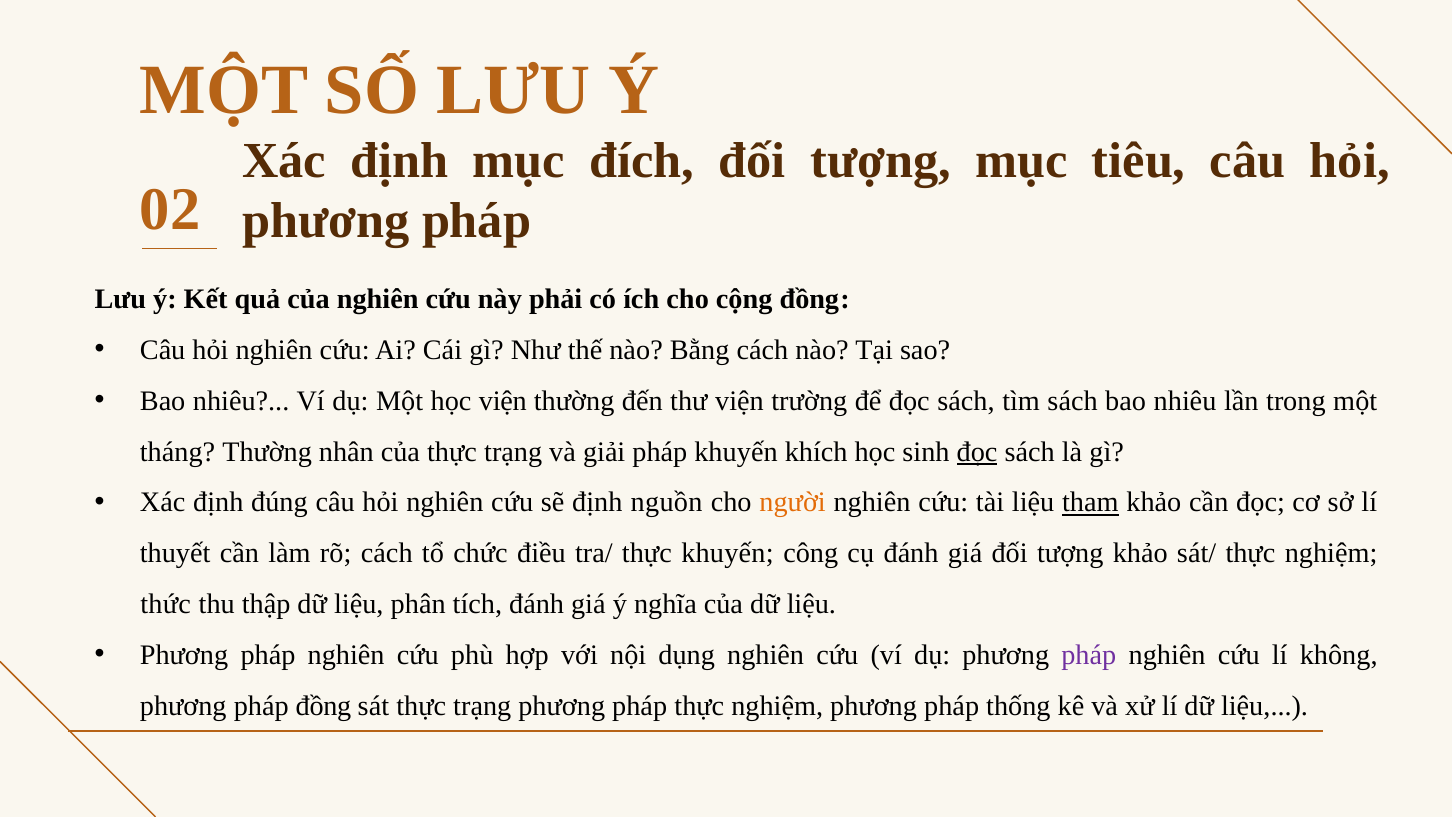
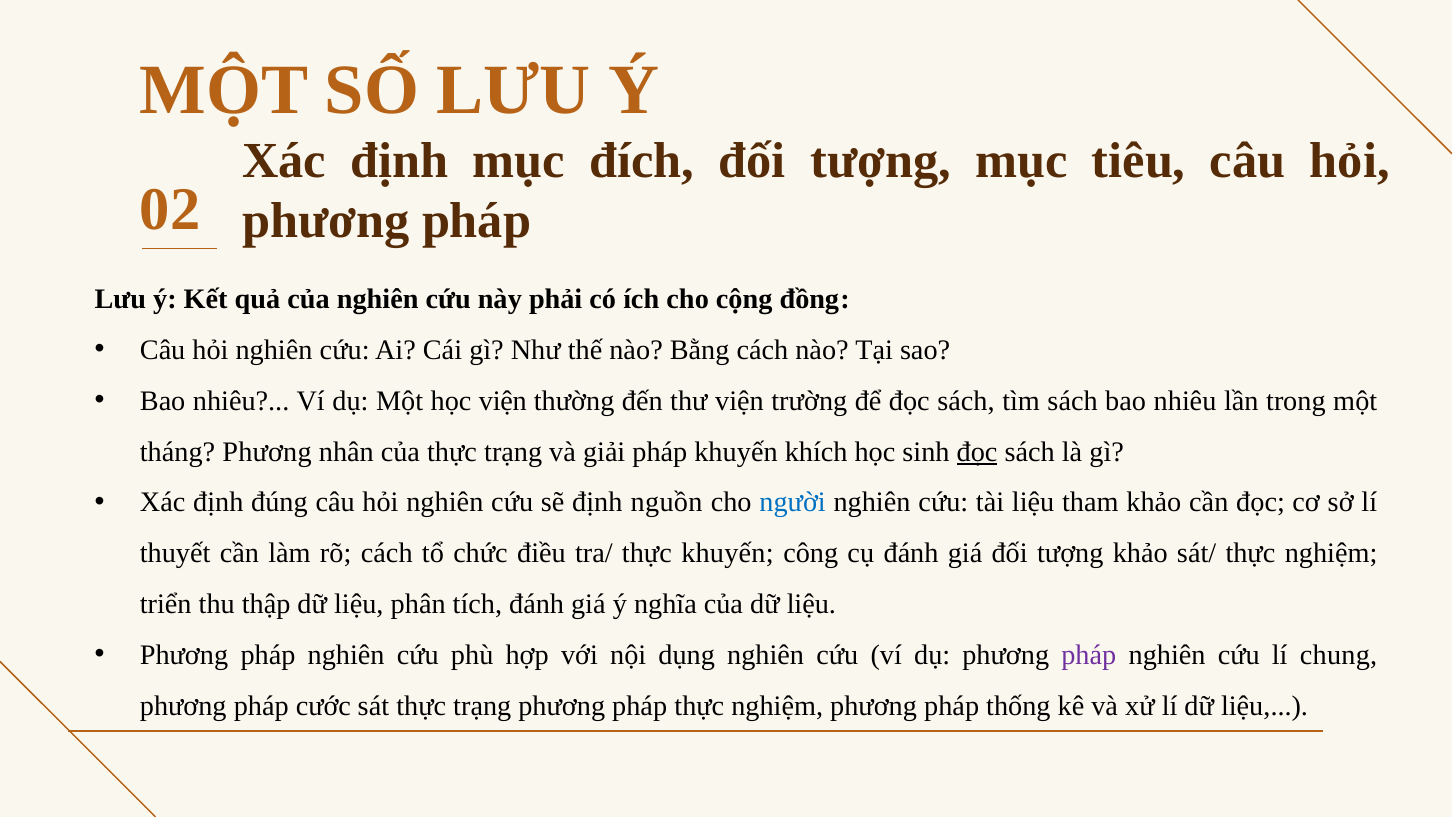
tháng Thường: Thường -> Phương (267, 452)
người colour: orange -> blue (793, 502)
tham underline: present -> none (1090, 502)
thức: thức -> triển (166, 604)
không: không -> chung (1339, 655)
pháp đồng: đồng -> cước (323, 706)
